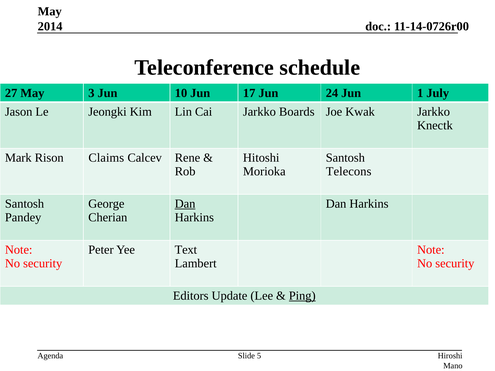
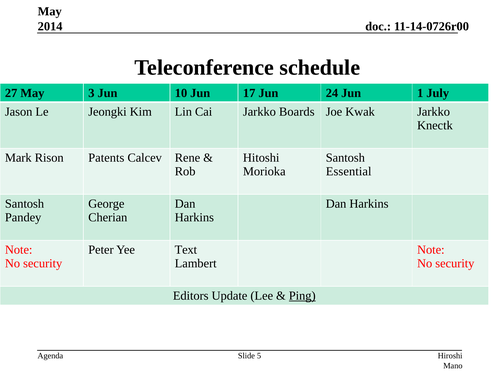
Claims: Claims -> Patents (106, 158)
Telecons: Telecons -> Essential (349, 171)
Dan underline: present -> none (185, 204)
